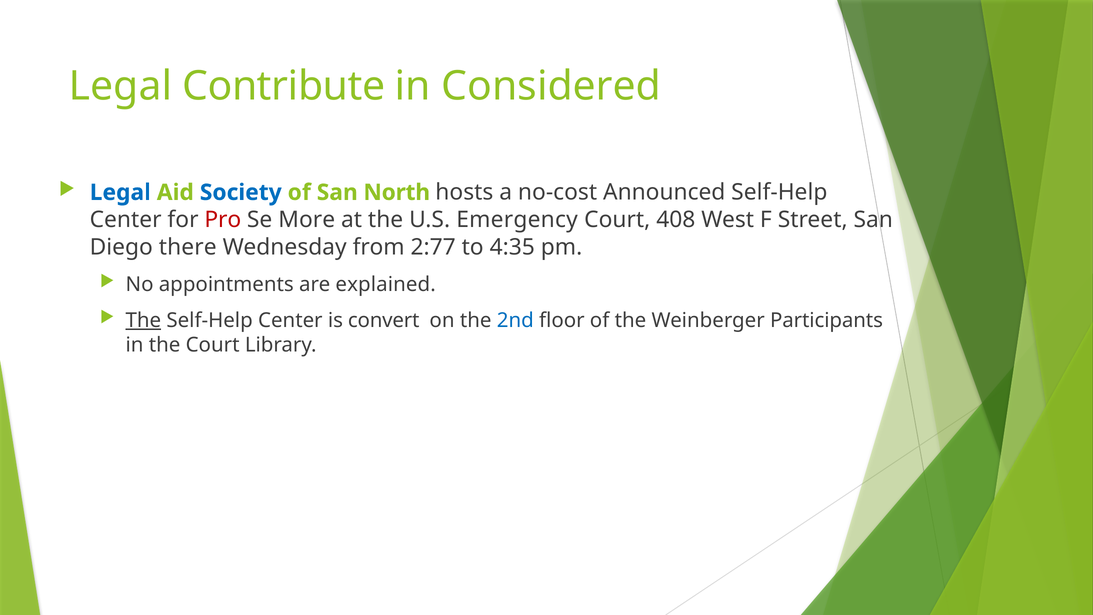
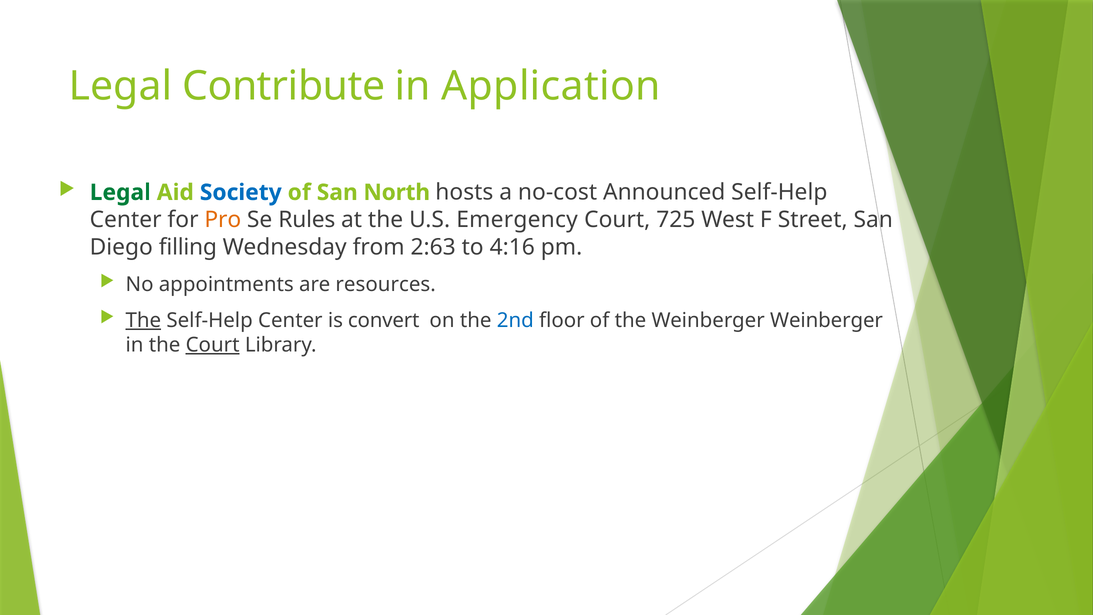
Considered: Considered -> Application (551, 86)
Legal colour: blue -> green (120, 192)
Pro colour: red -> orange (223, 220)
More: More -> Rules (307, 220)
408: 408 -> 725 (676, 220)
there: there -> filling (188, 247)
2:77: 2:77 -> 2:63 (433, 247)
4:35: 4:35 -> 4:16 (512, 247)
explained: explained -> resources (386, 284)
Weinberger Participants: Participants -> Weinberger (827, 320)
Court underline: none -> present (213, 345)
